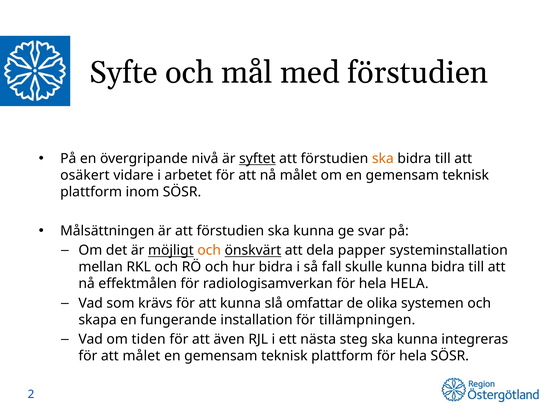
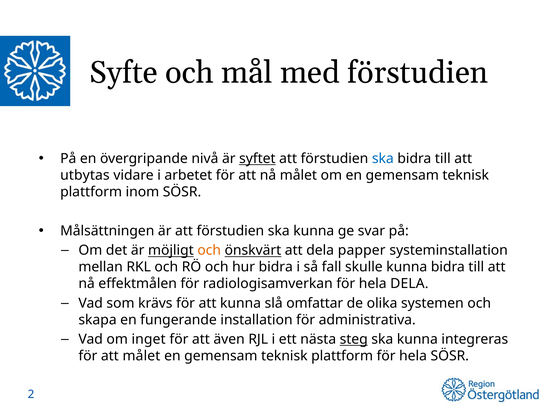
ska colour: orange -> blue (383, 159)
osäkert: osäkert -> utbytas (85, 175)
hela HELA: HELA -> DELA (409, 284)
tillämpningen: tillämpningen -> administrativa (367, 320)
tiden: tiden -> inget (149, 339)
steg underline: none -> present (354, 339)
